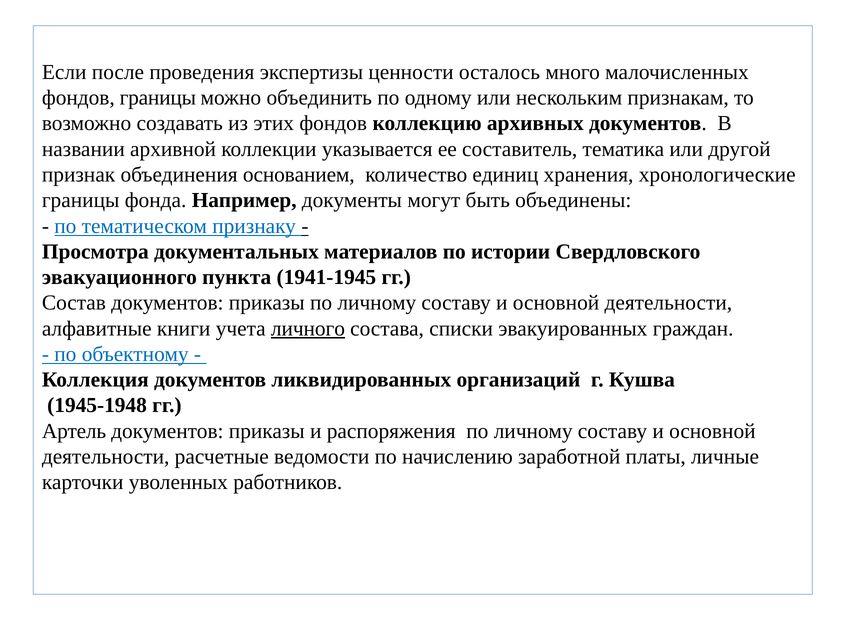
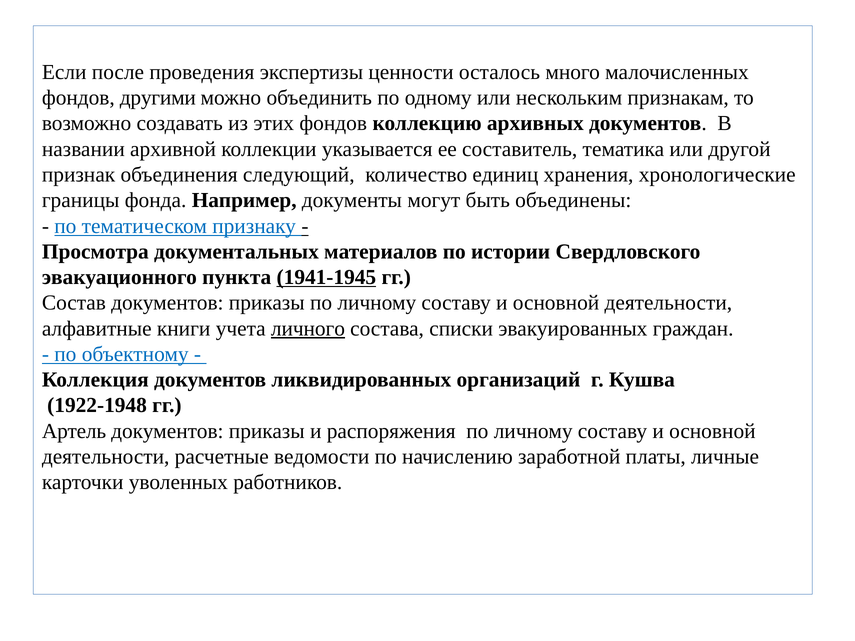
фондов границы: границы -> другими (158, 98)
основанием: основанием -> следующий (299, 175)
1941-1945 underline: none -> present (326, 277)
1945-1948: 1945-1948 -> 1922-1948 (97, 406)
